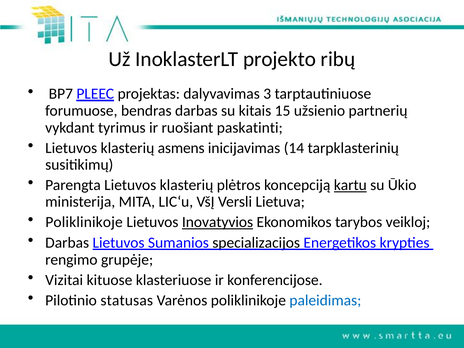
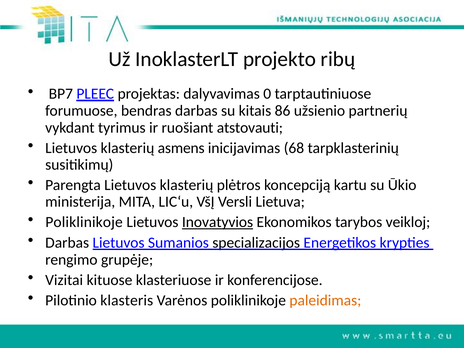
3: 3 -> 0 (267, 94)
15: 15 -> 86 (283, 111)
paskatinti: paskatinti -> atstovauti (250, 128)
14: 14 -> 68 (294, 148)
kartu underline: present -> none (350, 185)
statusas: statusas -> klasteris (127, 300)
paleidimas colour: blue -> orange (325, 300)
